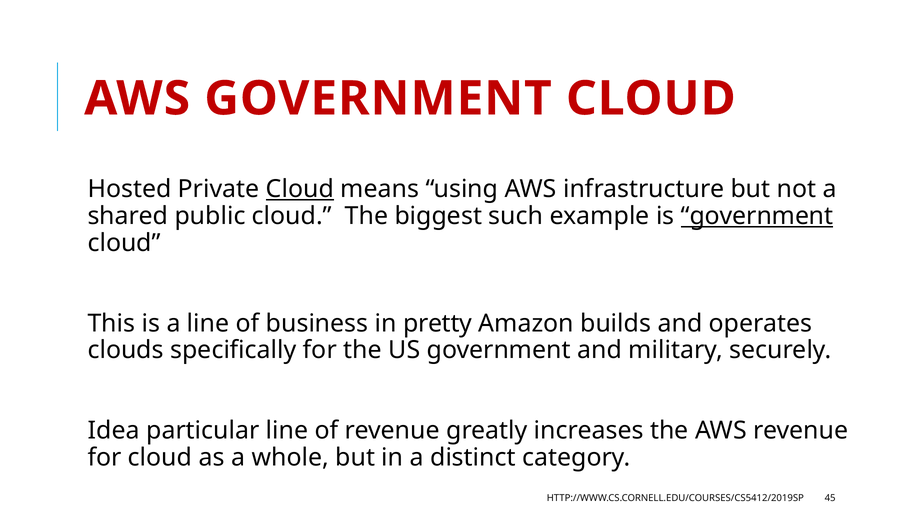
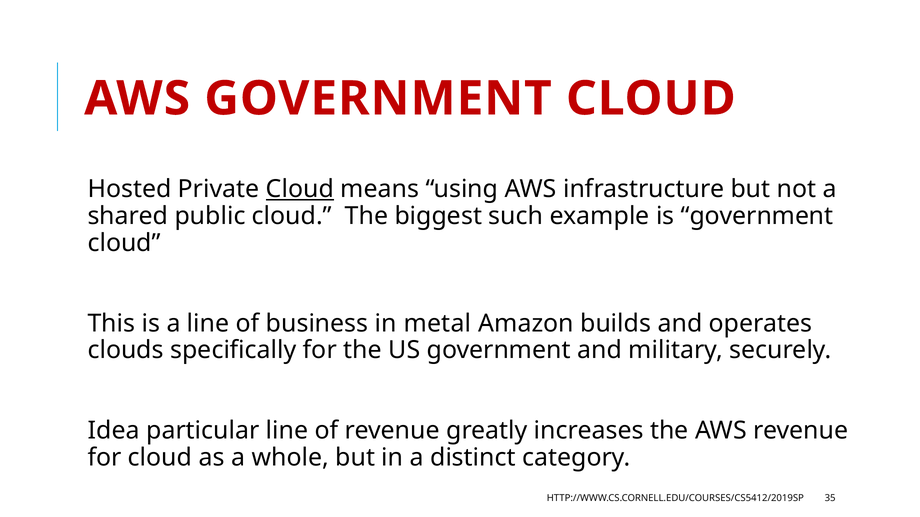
government underline: present -> none (757, 216)
pretty: pretty -> metal (437, 324)
45: 45 -> 35 (830, 499)
